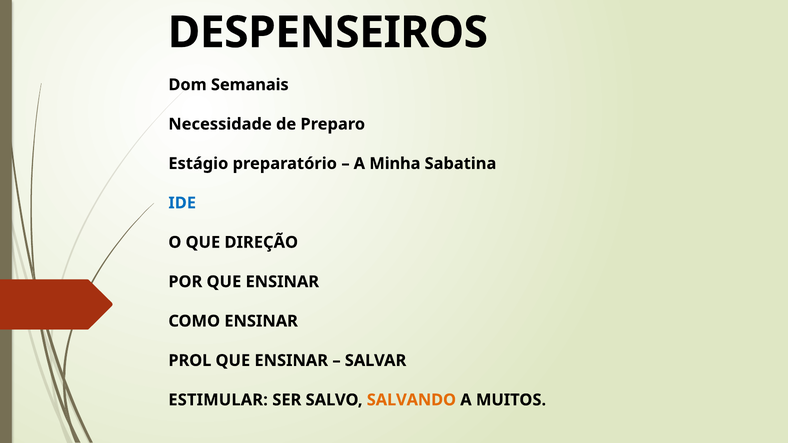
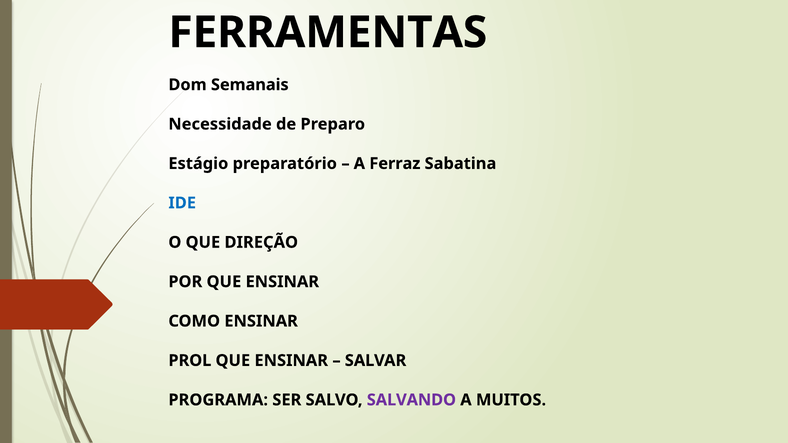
DESPENSEIROS: DESPENSEIROS -> FERRAMENTAS (328, 33)
Minha: Minha -> Ferraz (395, 164)
ESTIMULAR: ESTIMULAR -> PROGRAMA (218, 400)
SALVANDO colour: orange -> purple (411, 400)
